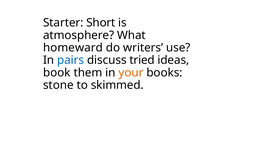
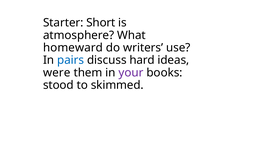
tried: tried -> hard (142, 60)
book: book -> were (57, 73)
your colour: orange -> purple (131, 73)
stone: stone -> stood (58, 85)
